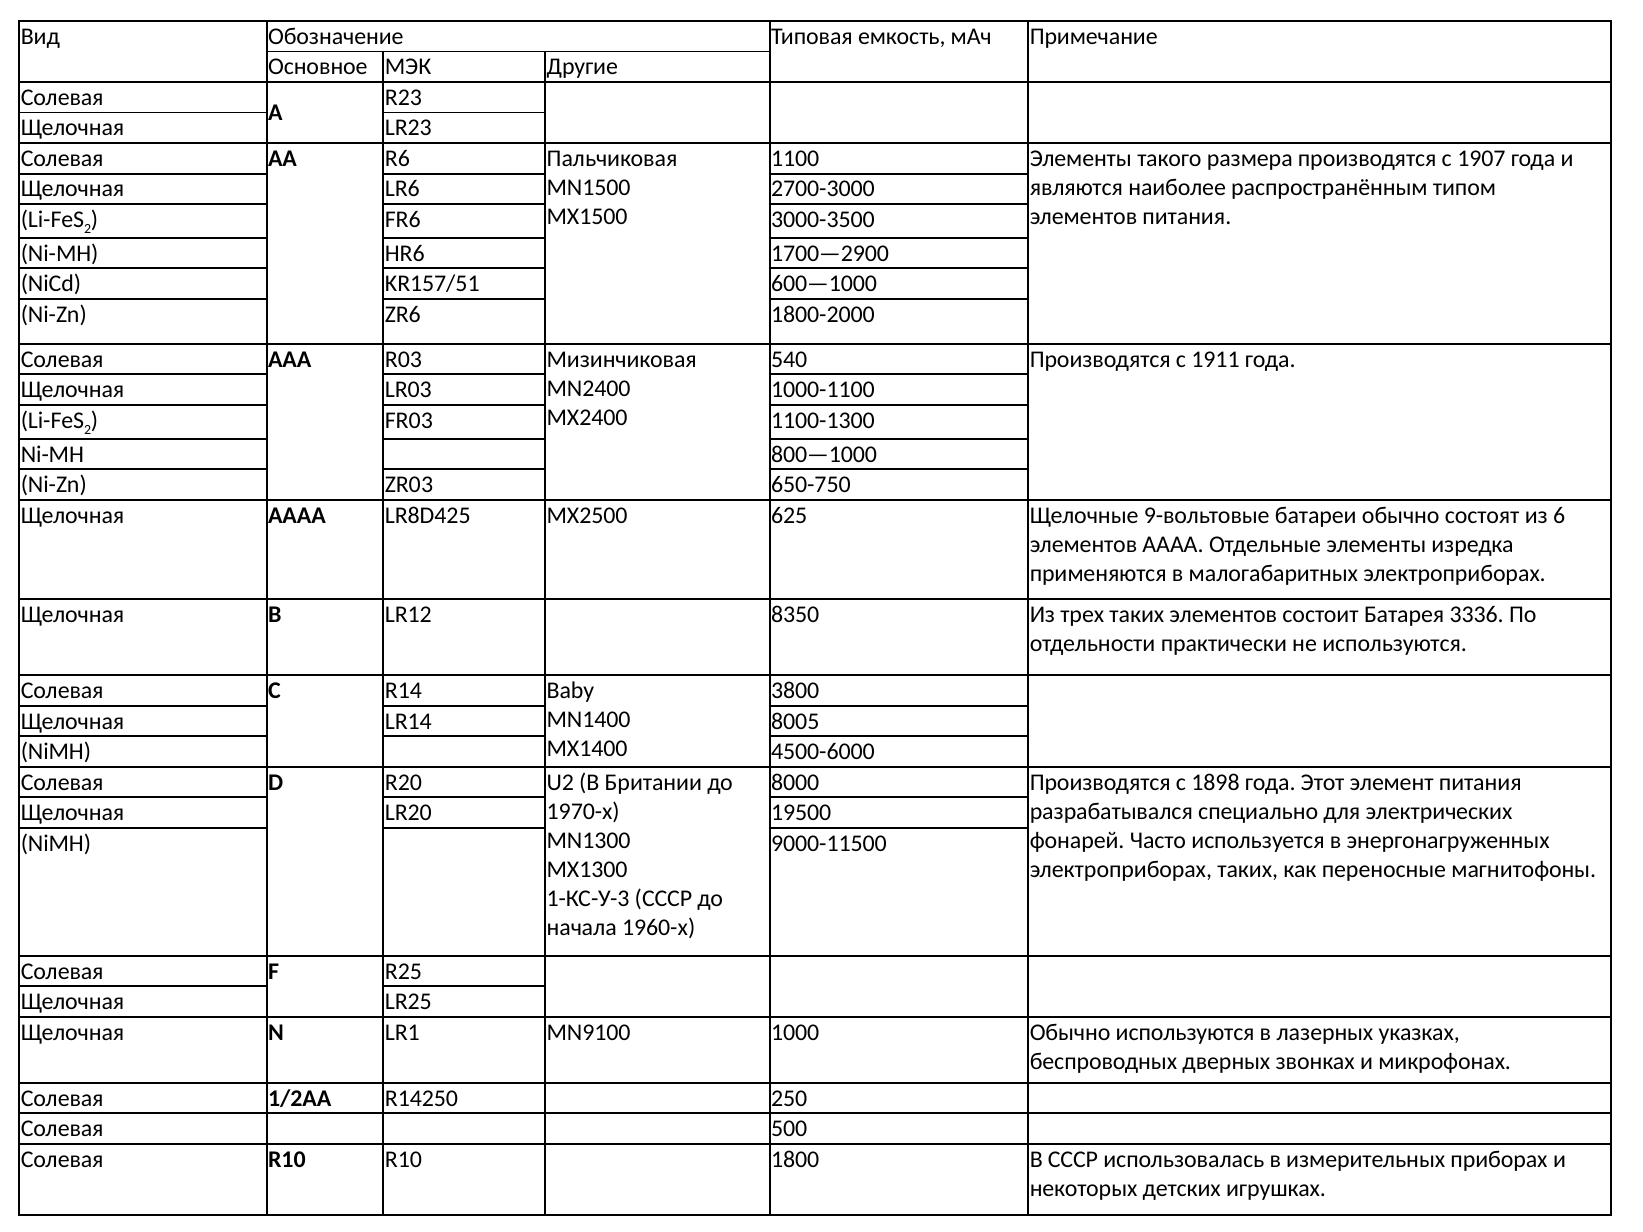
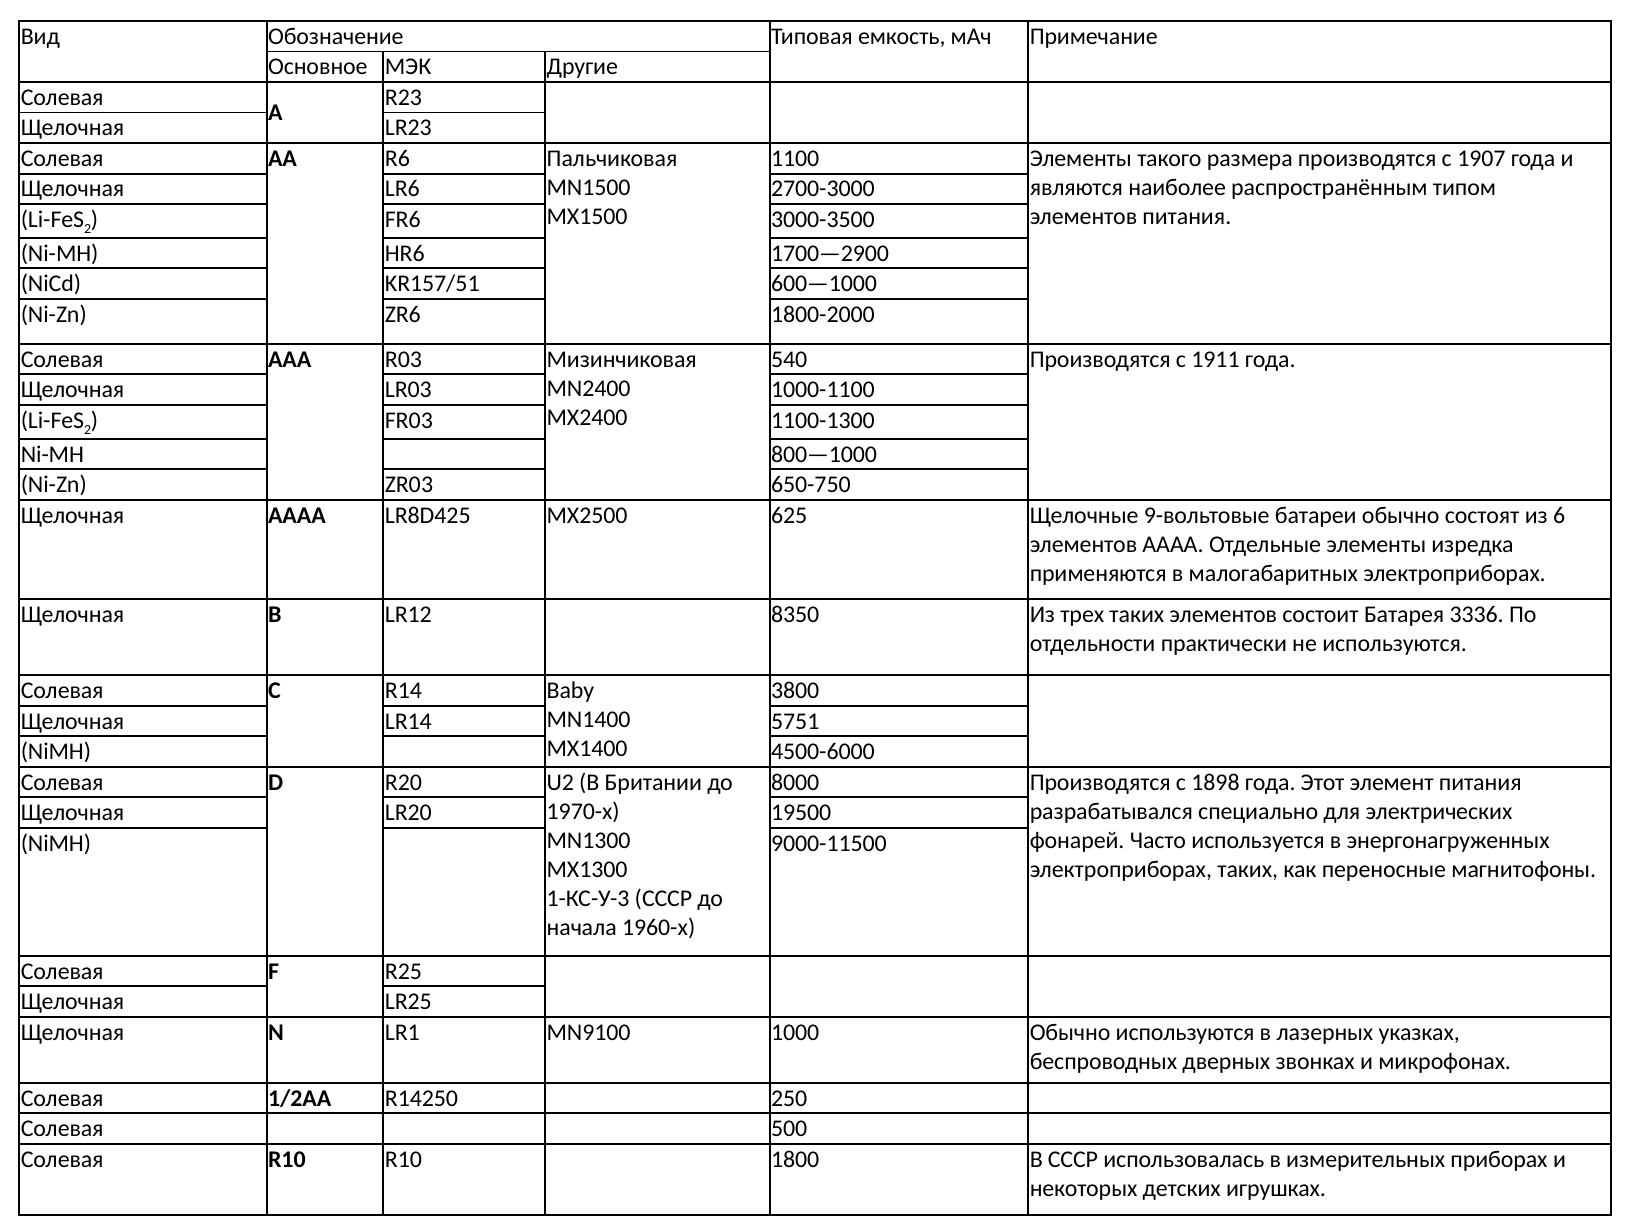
8005: 8005 -> 5751 (795, 721)
